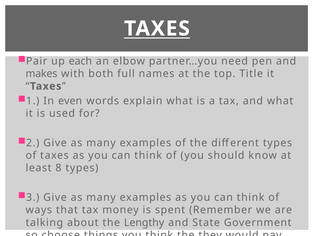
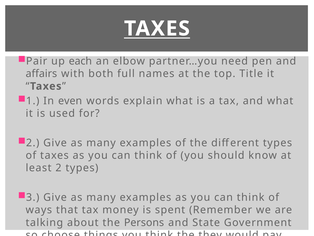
makes: makes -> affairs (41, 73)
least 8: 8 -> 2 (58, 168)
Lengthy: Lengthy -> Persons (144, 222)
